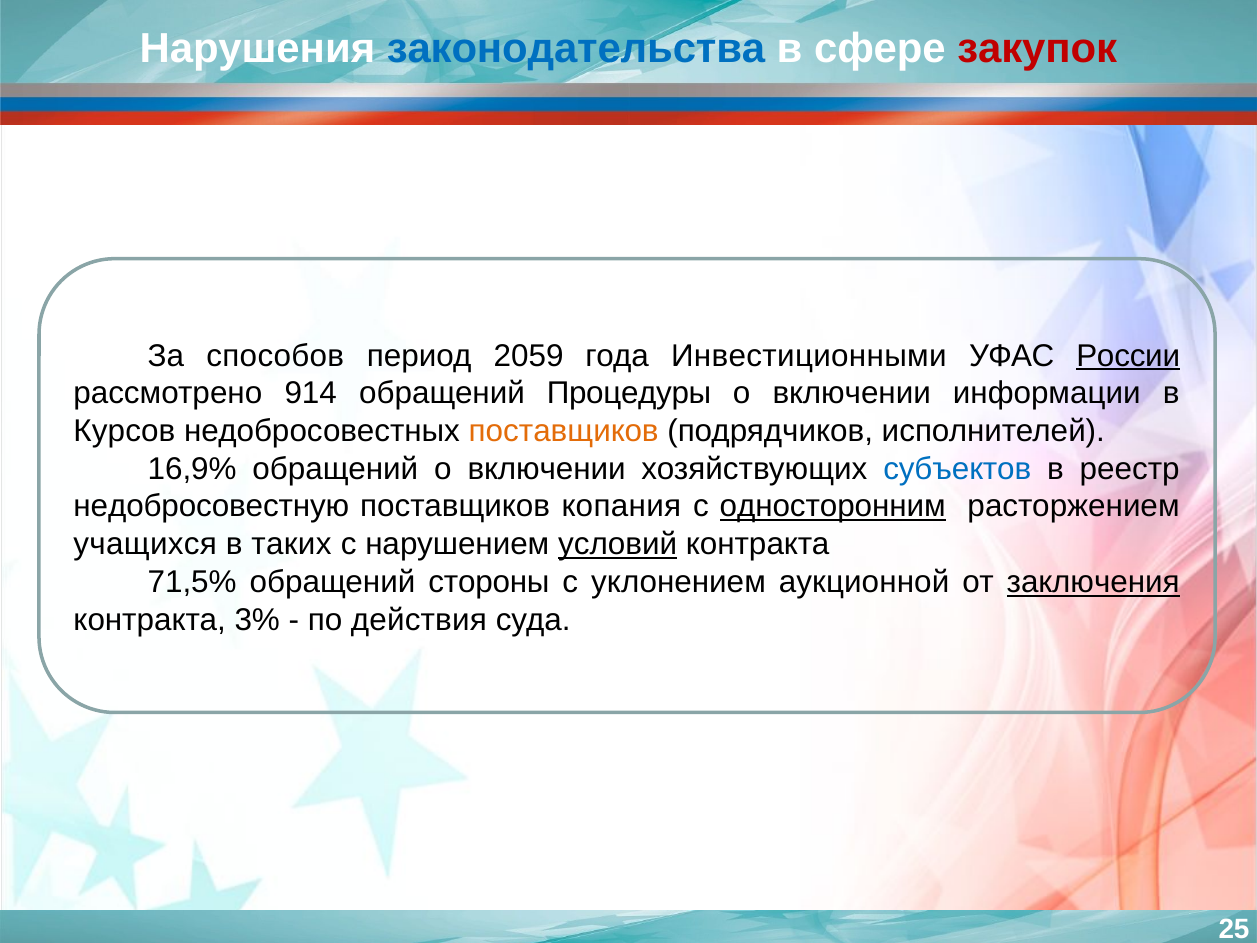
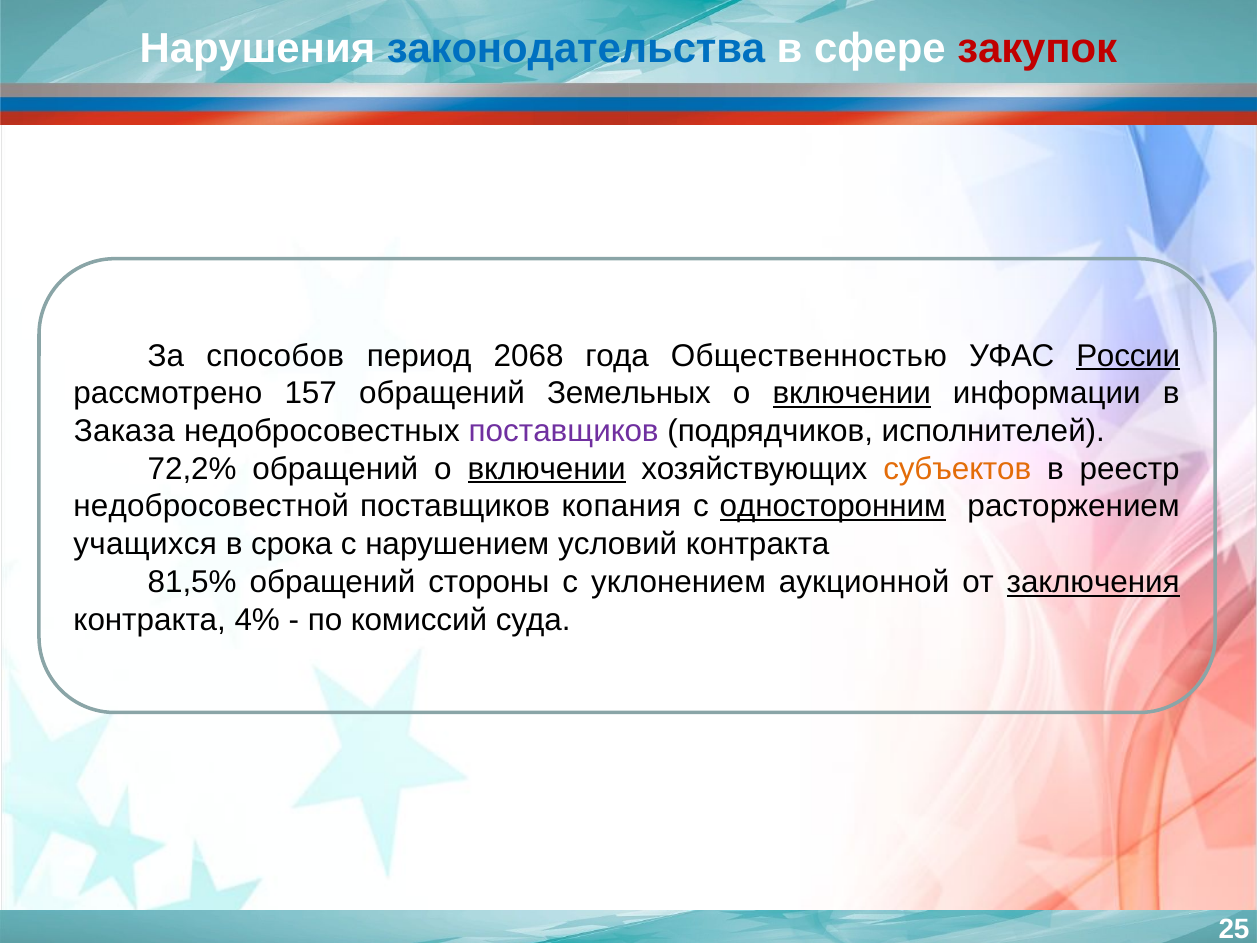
2059: 2059 -> 2068 (529, 356)
Инвестиционными: Инвестиционными -> Общественностью (809, 356)
914: 914 -> 157 (311, 393)
Процедуры: Процедуры -> Земельных (629, 393)
включении underline: none -> present (852, 393)
Курсов: Курсов -> Заказа (124, 431)
поставщиков colour: orange -> purple (564, 431)
16,9%: 16,9% -> 72,2% (192, 469)
включении underline: none -> present (547, 469)
субъектов colour: blue -> orange (957, 469)
недобросовестную: недобросовестную -> недобросовестной (211, 506)
таких: таких -> срока (292, 544)
условий underline: present -> none (618, 544)
71,5%: 71,5% -> 81,5% (192, 582)
3%: 3% -> 4% (257, 620)
действия: действия -> комиссий (419, 620)
